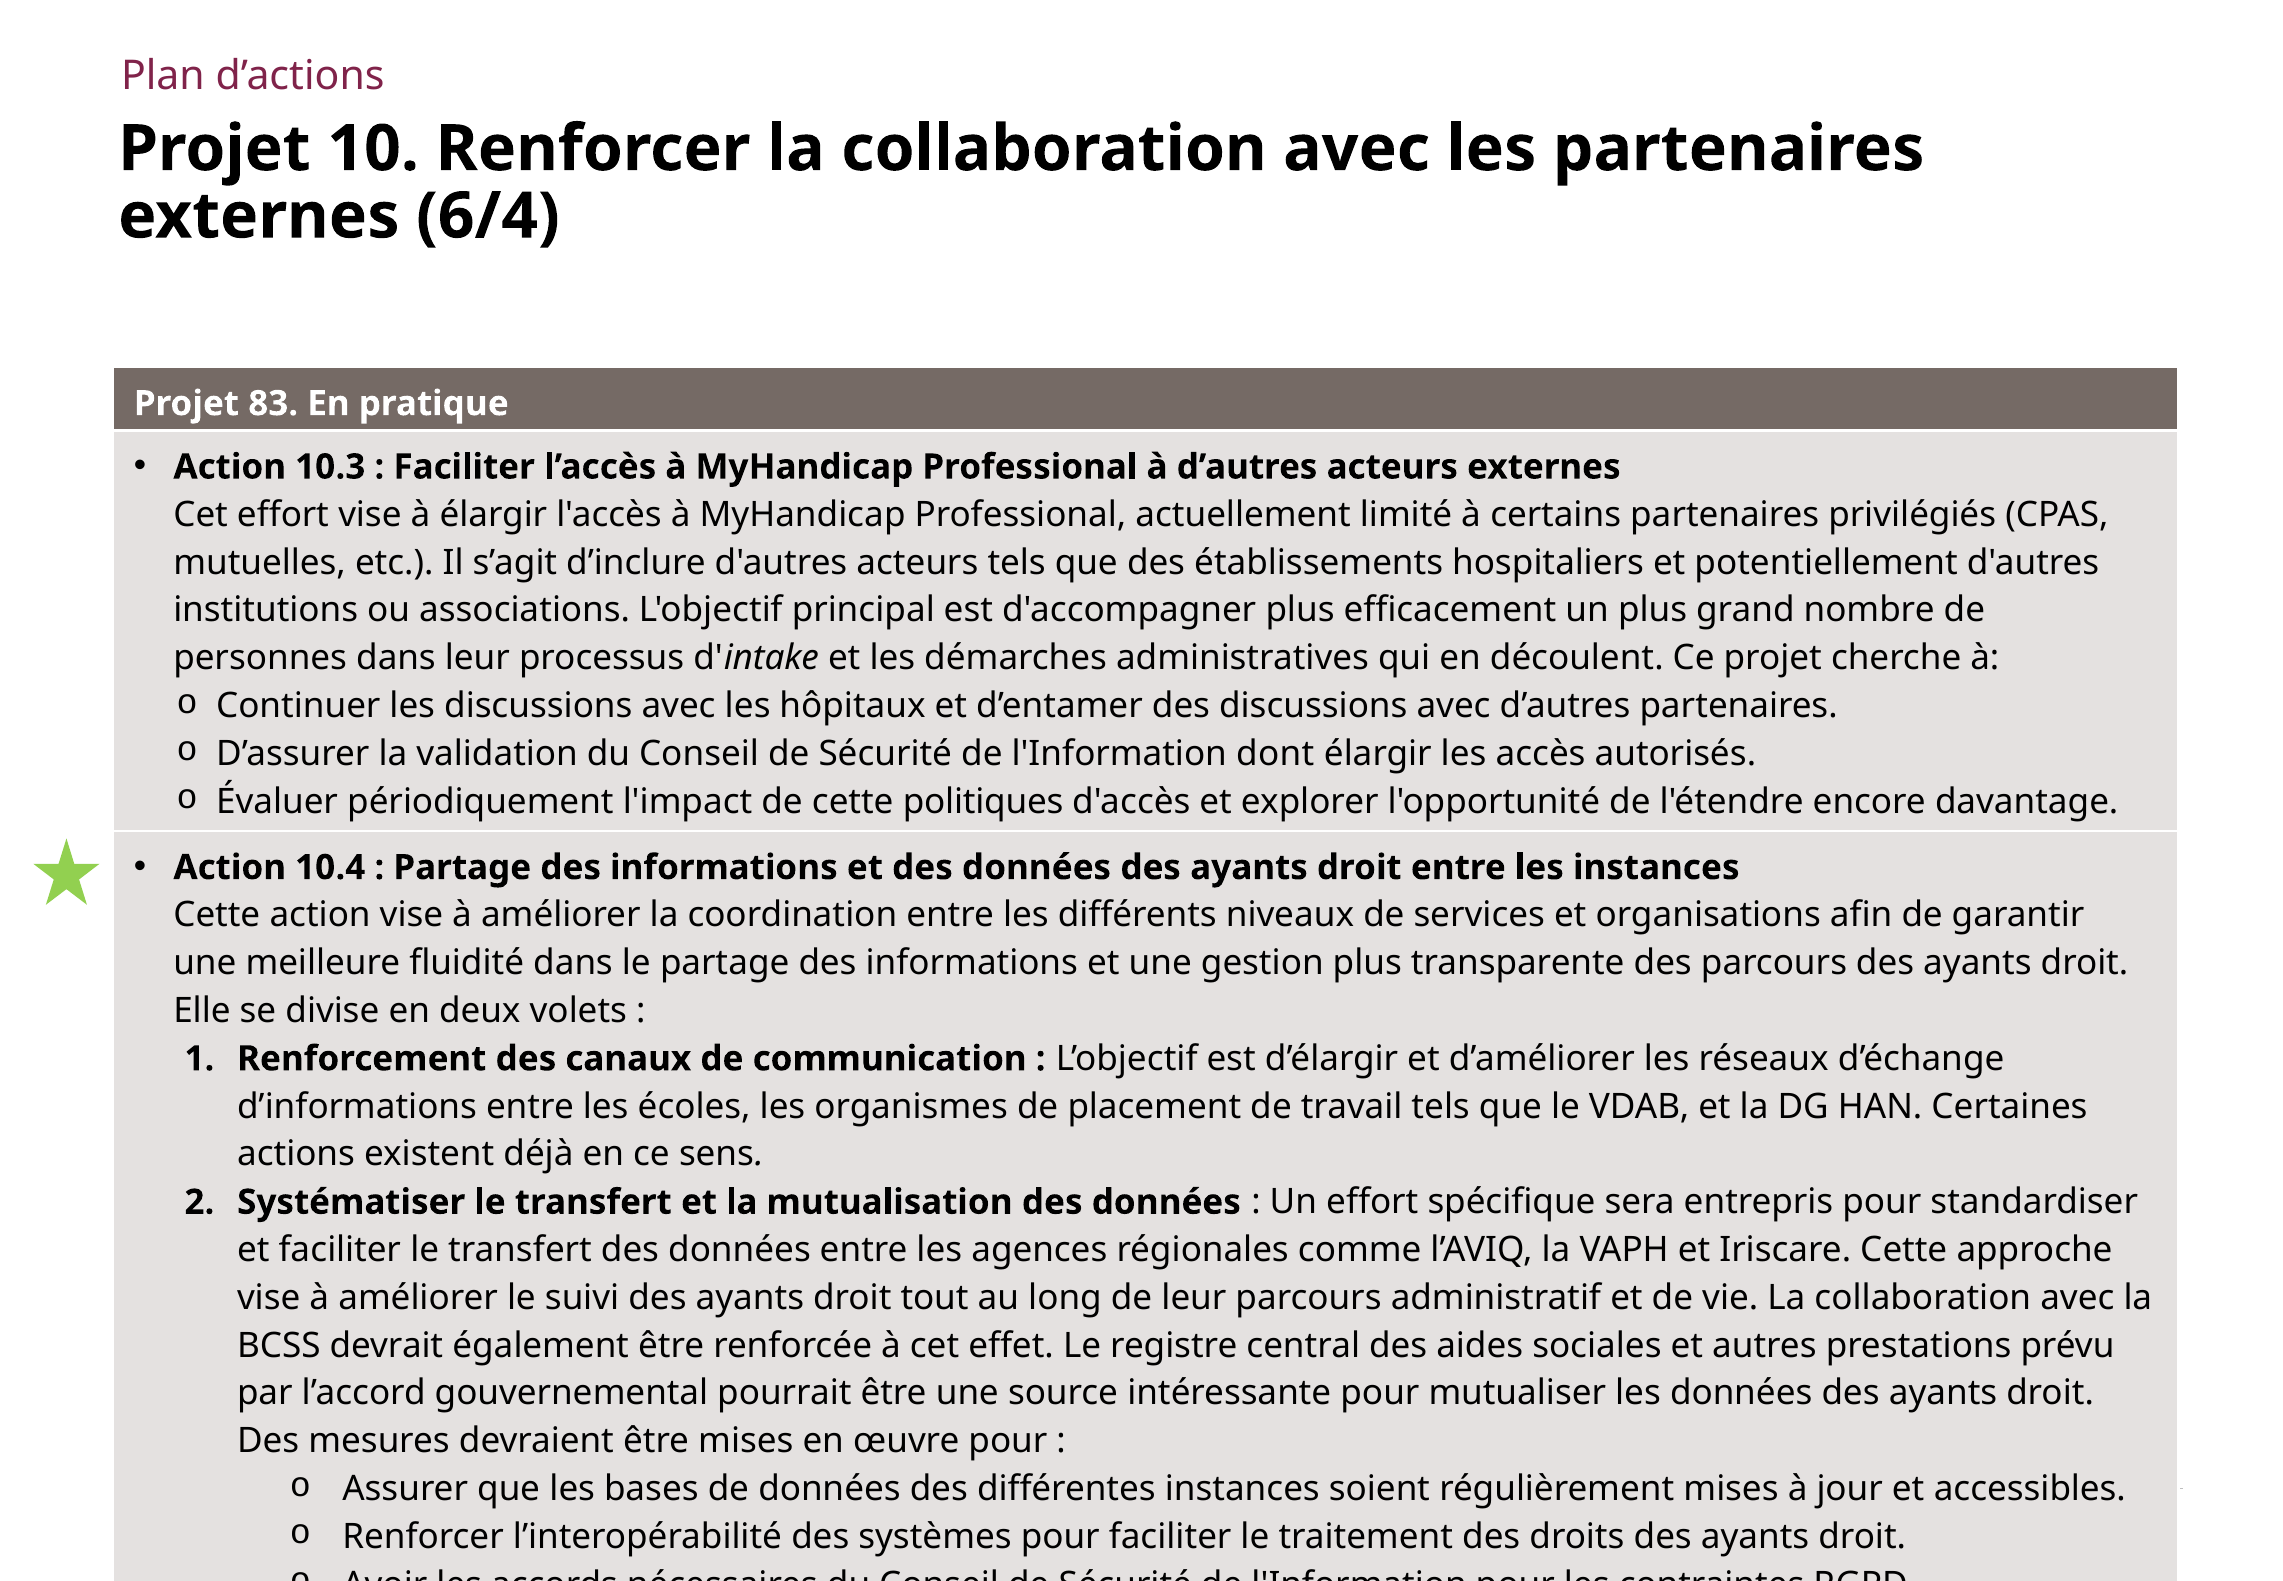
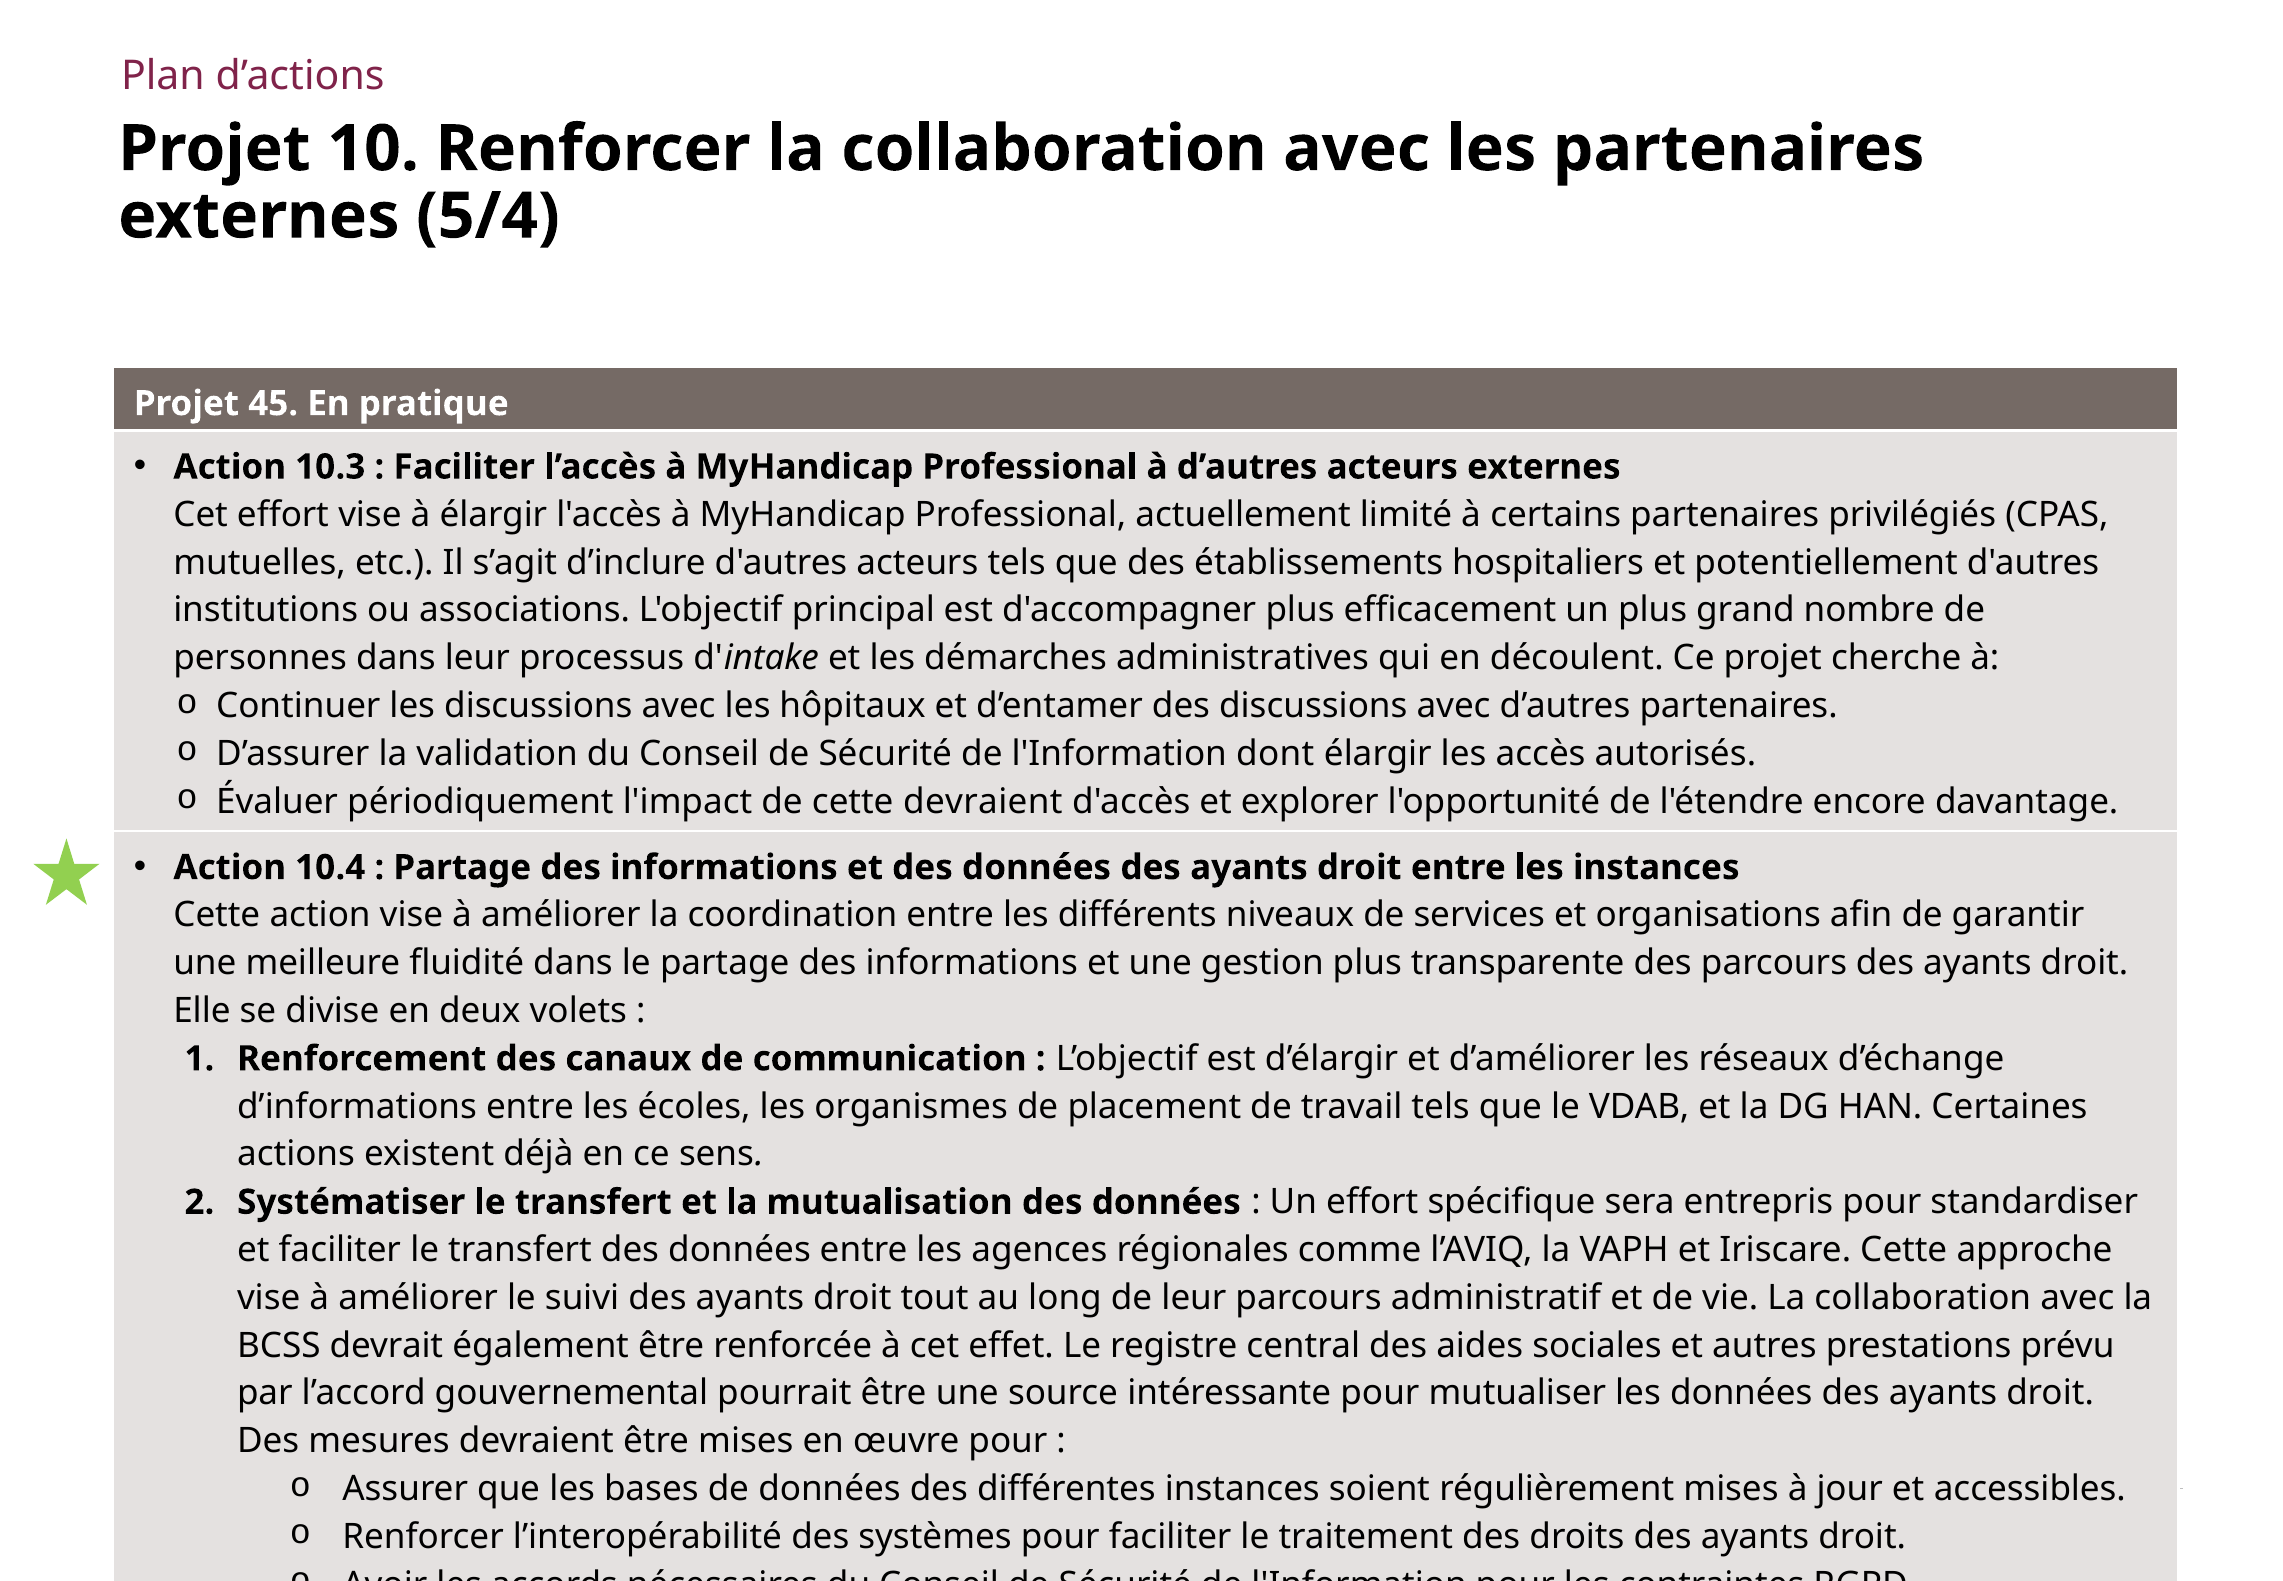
6/4: 6/4 -> 5/4 (488, 216)
83: 83 -> 45 (273, 404)
cette politiques: politiques -> devraient (983, 801)
